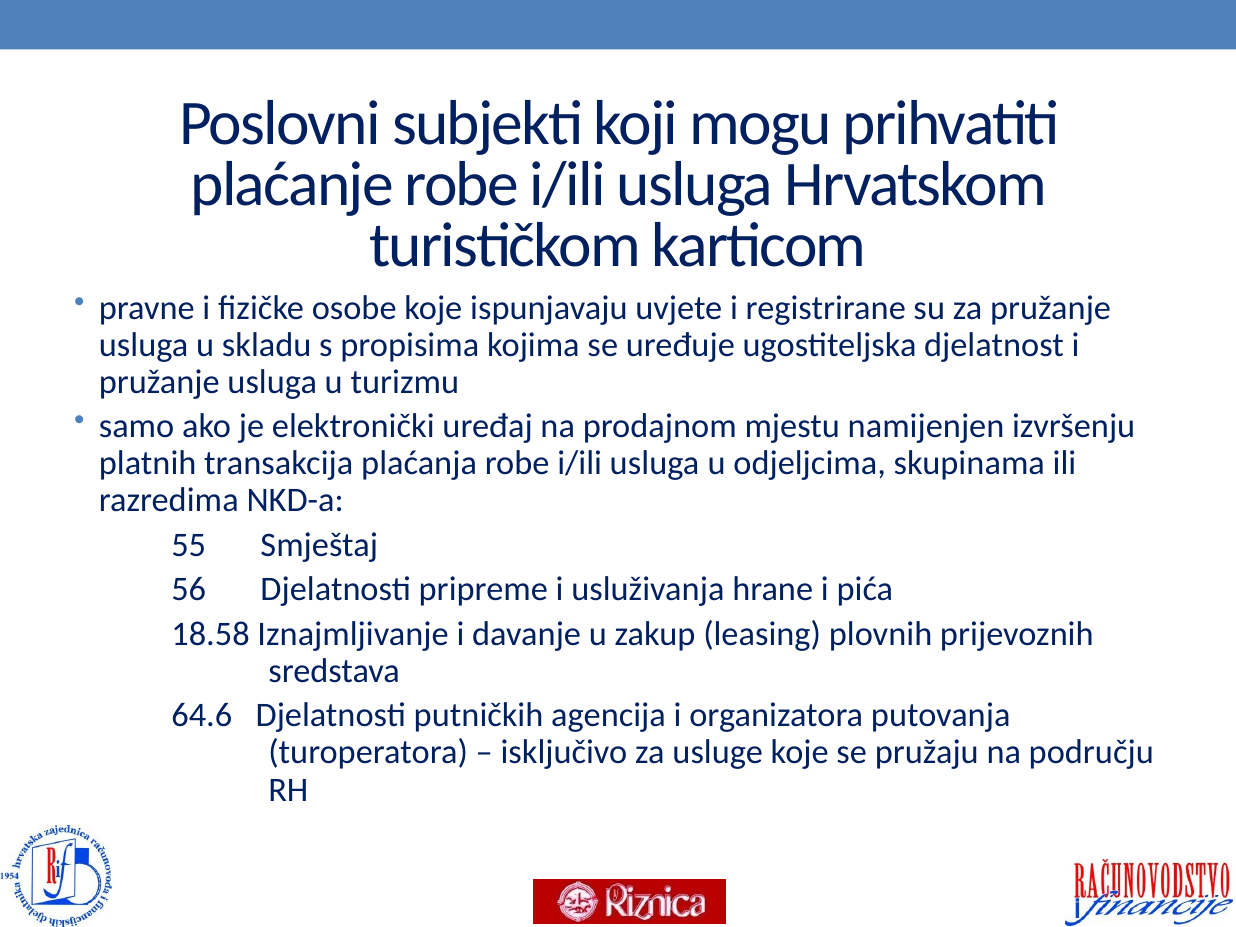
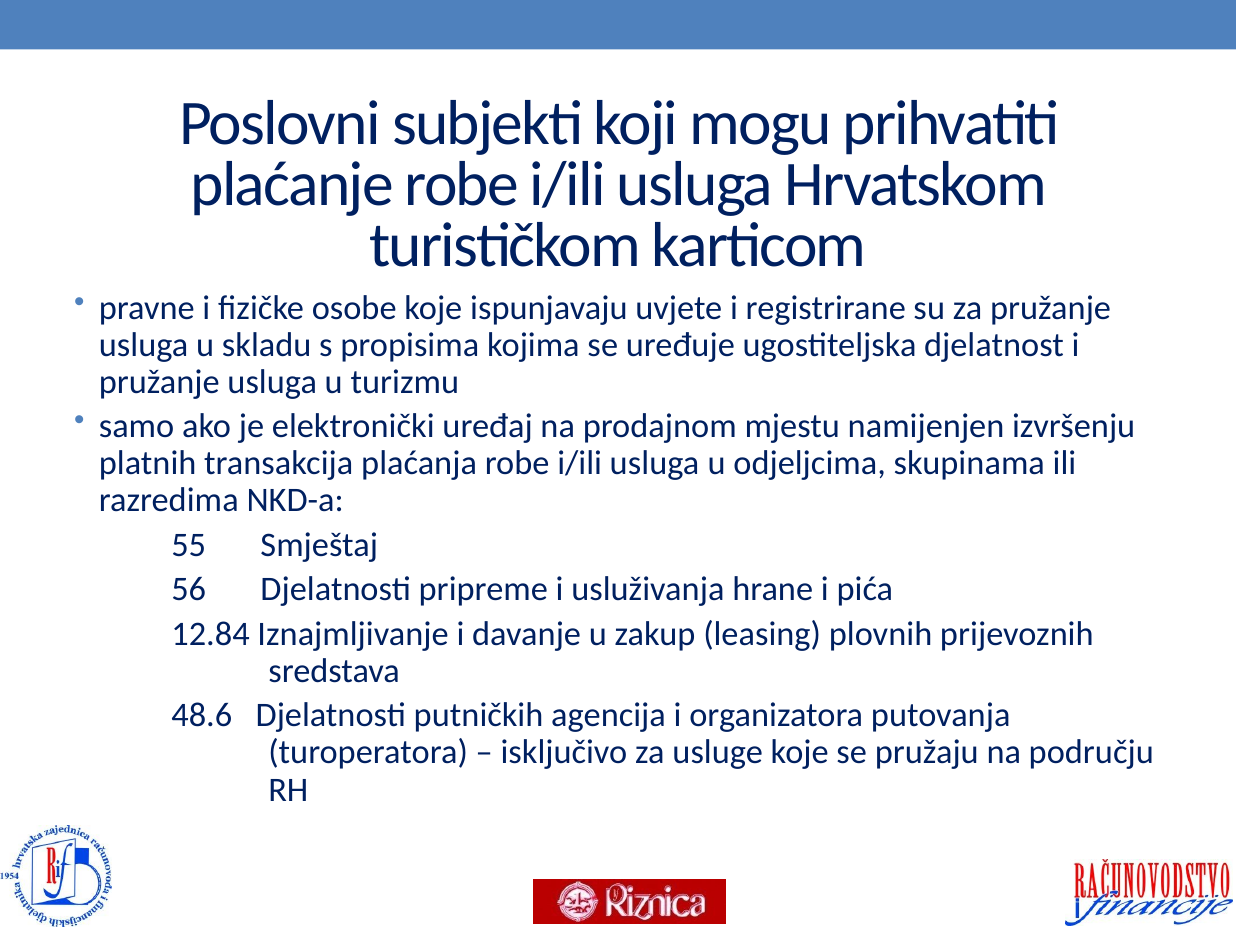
18.58: 18.58 -> 12.84 (211, 634)
64.6: 64.6 -> 48.6 (202, 716)
